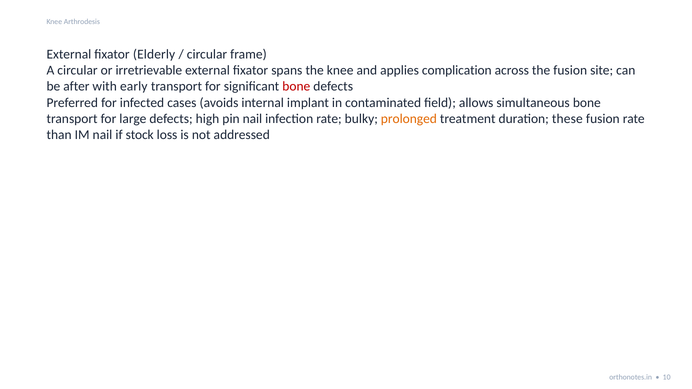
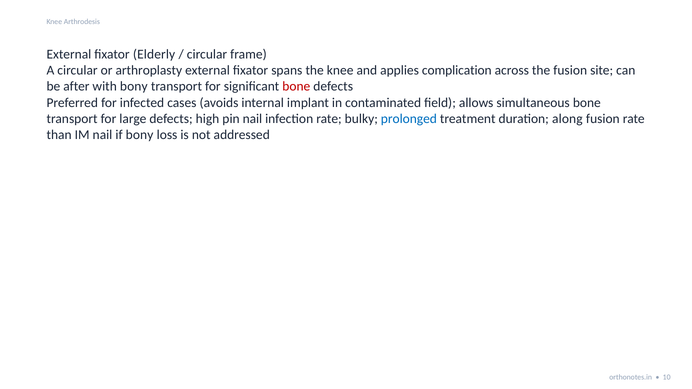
irretrievable: irretrievable -> arthroplasty (149, 70)
with early: early -> bony (134, 87)
prolonged colour: orange -> blue (409, 119)
these: these -> along (567, 119)
if stock: stock -> bony (140, 135)
